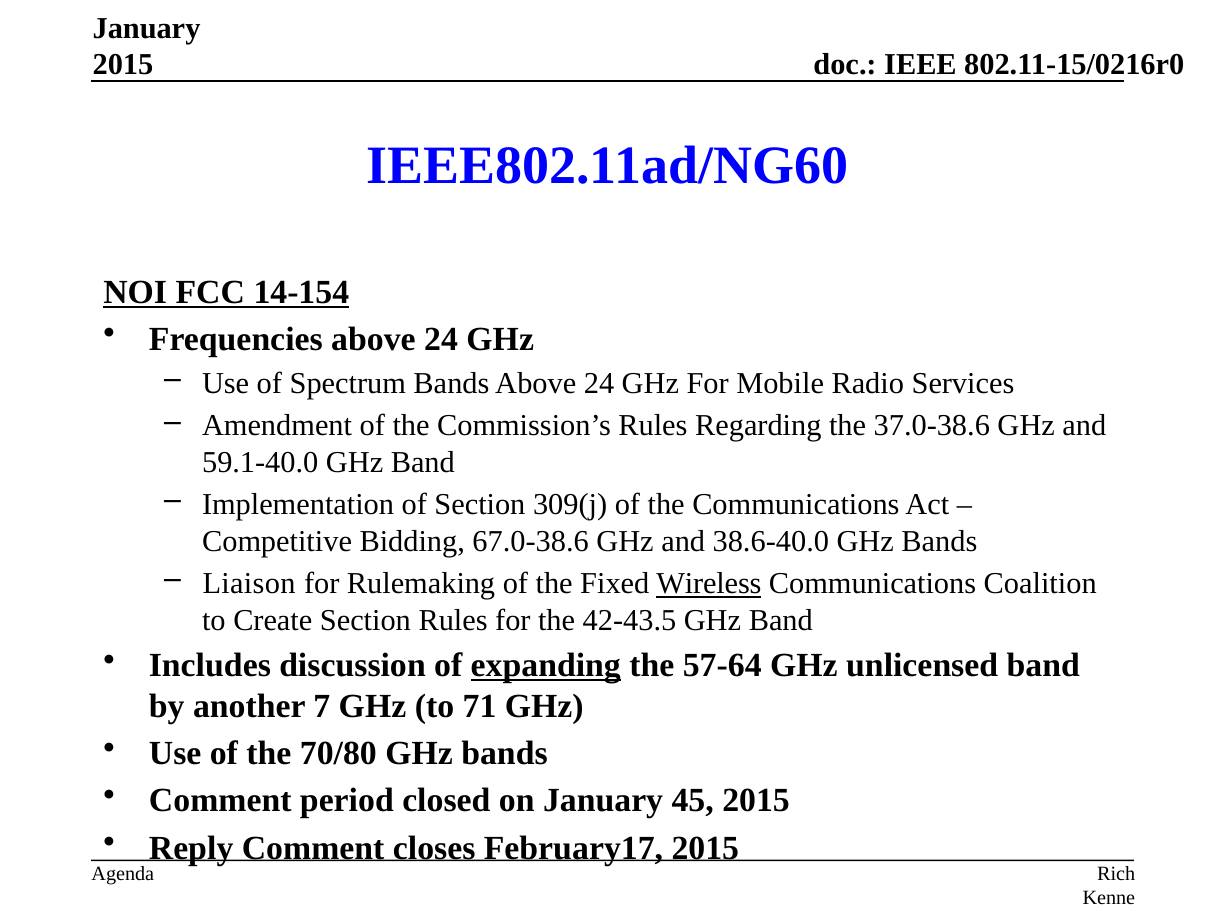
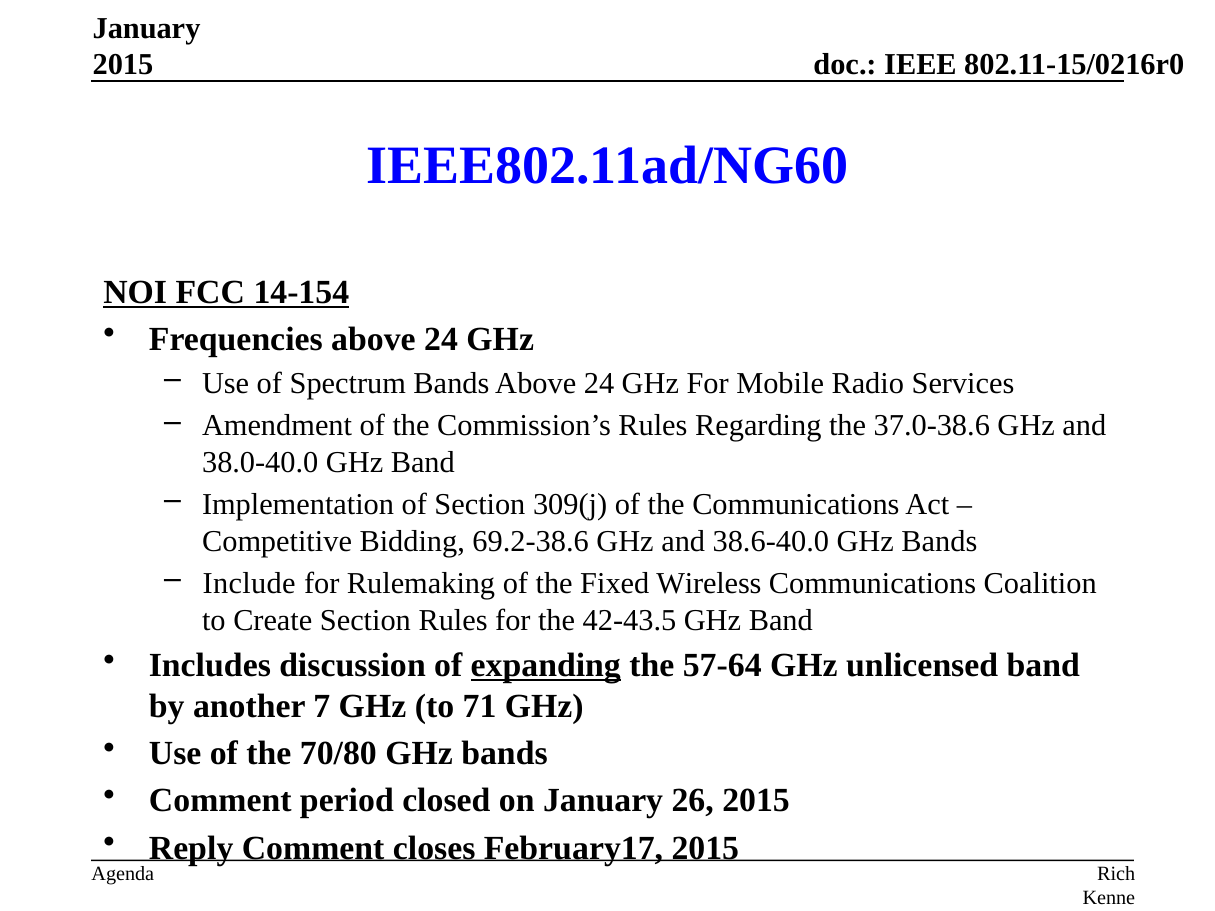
59.1-40.0: 59.1-40.0 -> 38.0-40.0 (260, 463)
67.0-38.6: 67.0-38.6 -> 69.2-38.6 (531, 542)
Liaison: Liaison -> Include (249, 584)
Wireless underline: present -> none (709, 584)
45: 45 -> 26 (693, 801)
